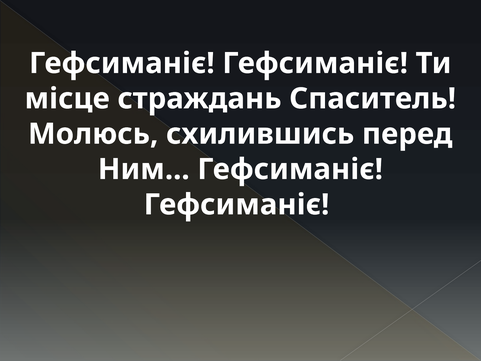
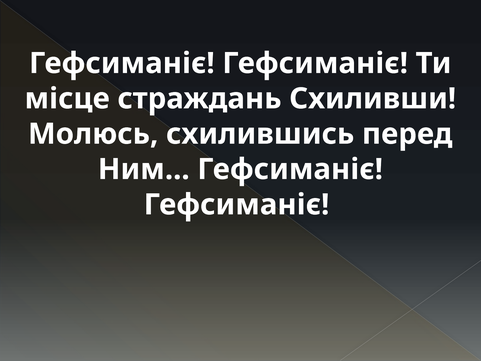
Спаситель: Спаситель -> Схиливши (373, 99)
